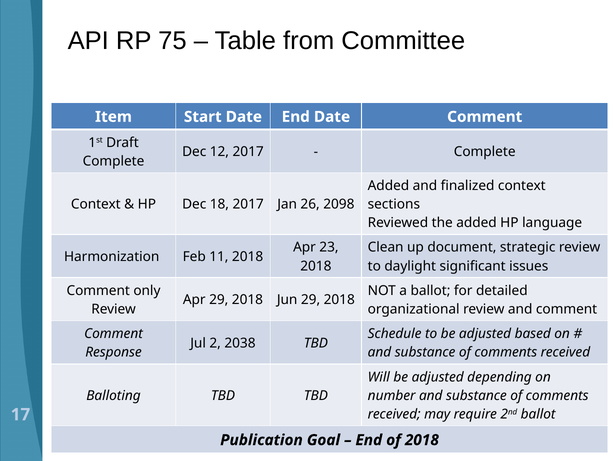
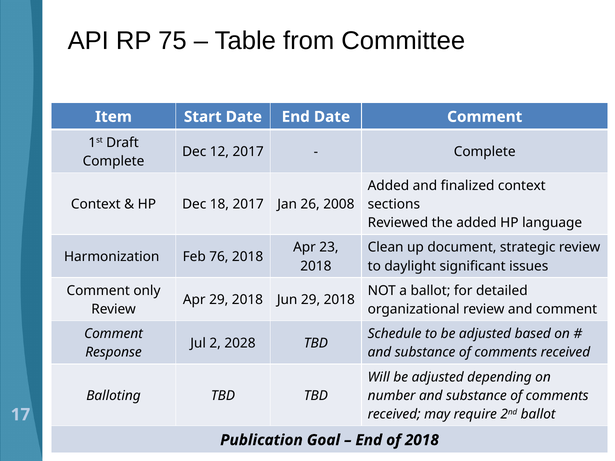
2098: 2098 -> 2008 (339, 204)
11: 11 -> 76 (219, 257)
2038: 2038 -> 2028 (240, 343)
